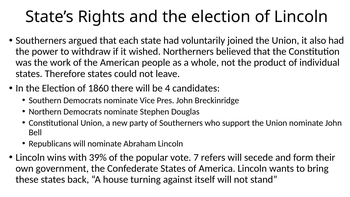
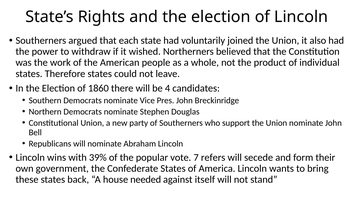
turning: turning -> needed (146, 179)
